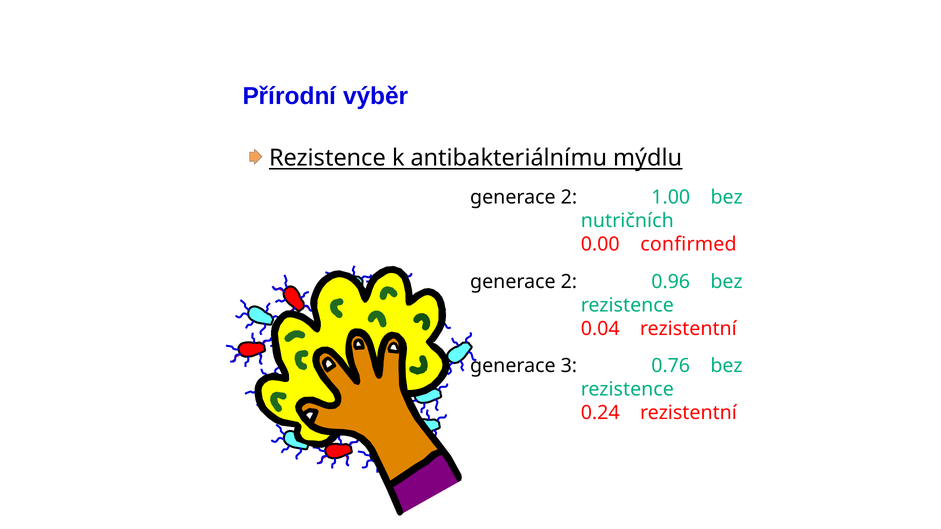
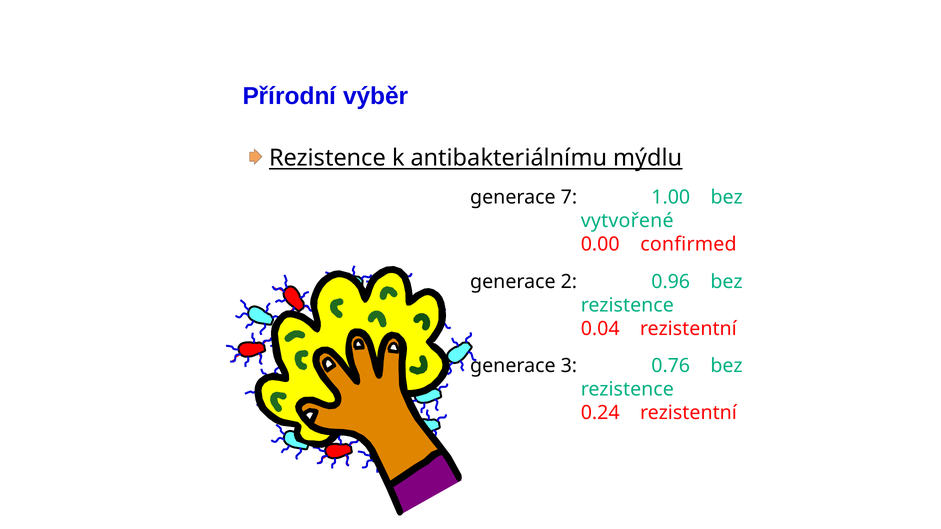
2: 2 -> 7 (569, 197)
nutričních: nutričních -> vytvořené (627, 221)
